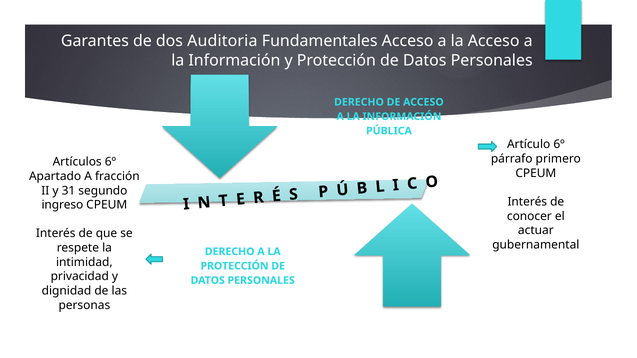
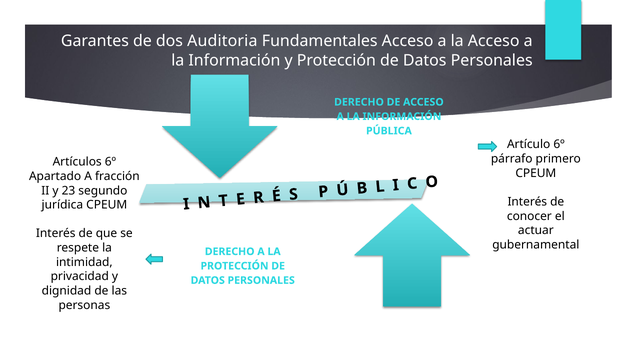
31: 31 -> 23 (68, 191)
ingreso: ingreso -> jurídica (62, 205)
